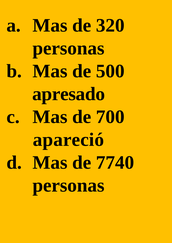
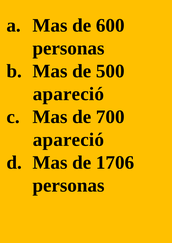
320: 320 -> 600 (110, 25)
apresado: apresado -> apareció (68, 94)
7740: 7740 -> 1706 (115, 163)
